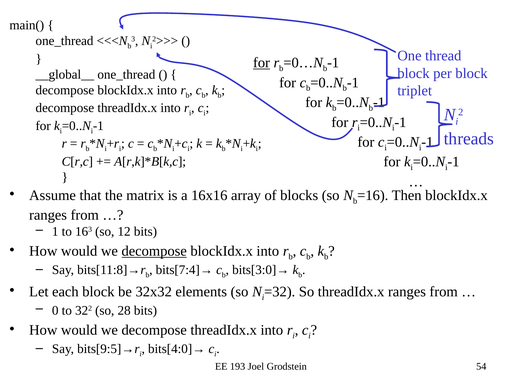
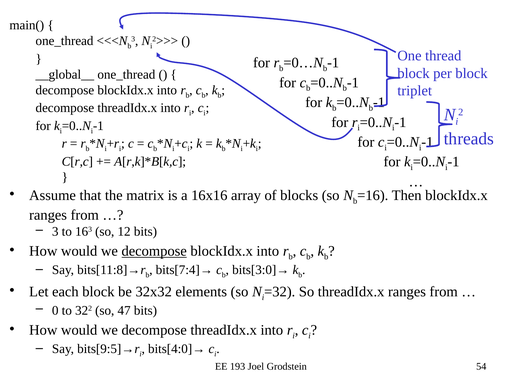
for underline: present -> none (262, 63)
1: 1 -> 3 (55, 231)
28: 28 -> 47 (124, 310)
